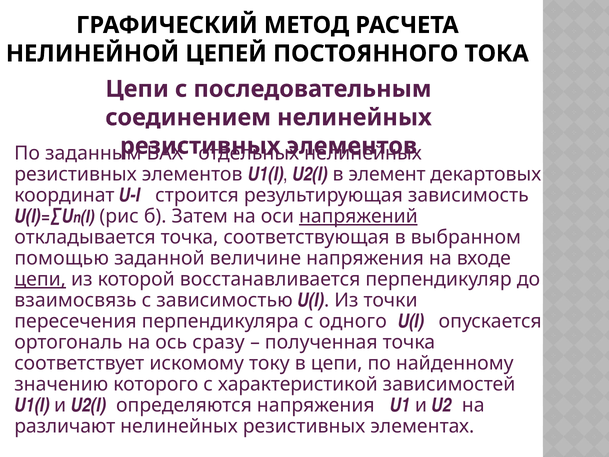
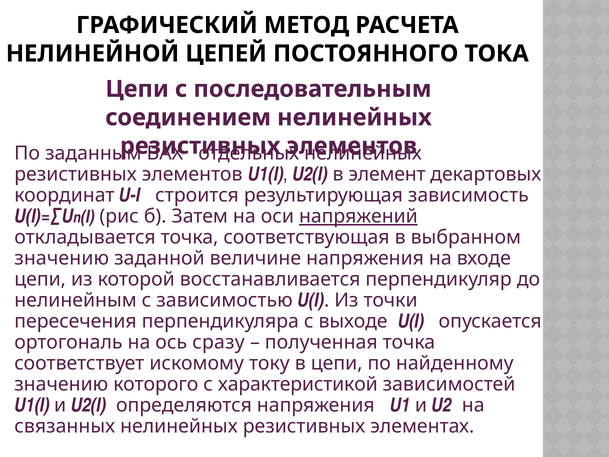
помощью: помощью -> значению (62, 258)
цепи underline: present -> none (40, 279)
взаимосвязь: взаимосвязь -> нелинейным (75, 300)
одного: одного -> выходе (353, 321)
различают: различают -> связанных (65, 426)
